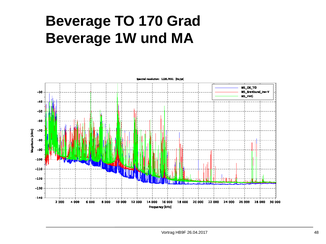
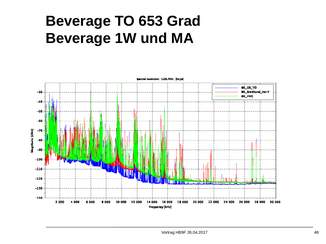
170: 170 -> 653 (151, 21)
